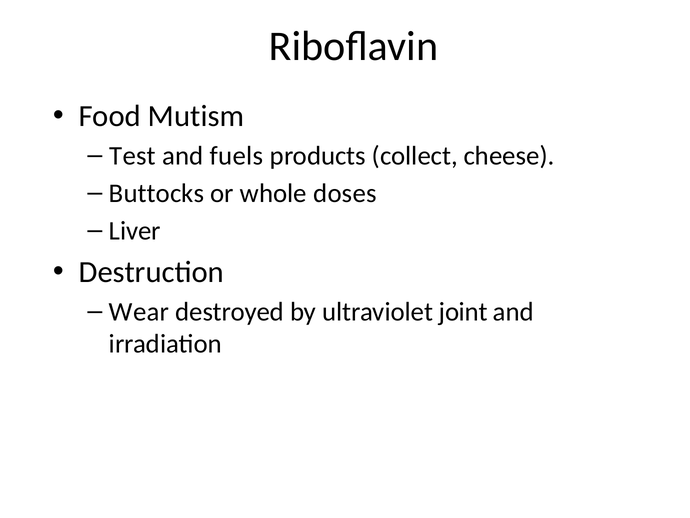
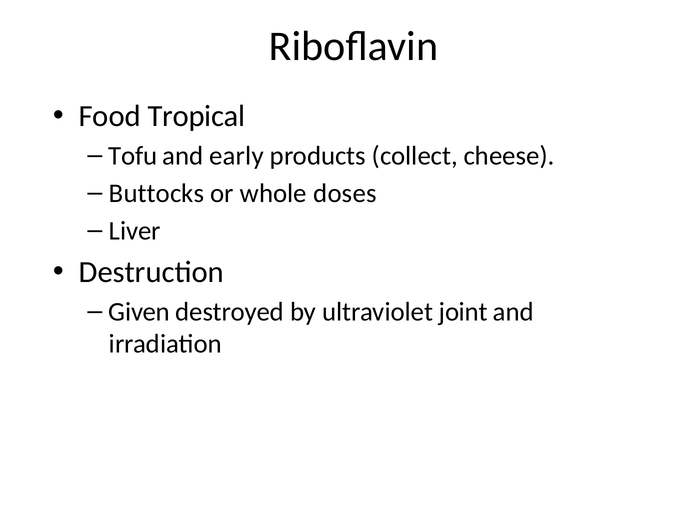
Mutism: Mutism -> Tropical (196, 116)
Test: Test -> Tofu (133, 156)
fuels: fuels -> early (237, 156)
Wear: Wear -> Given (139, 311)
